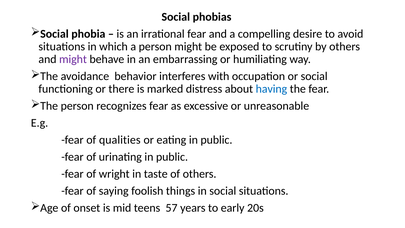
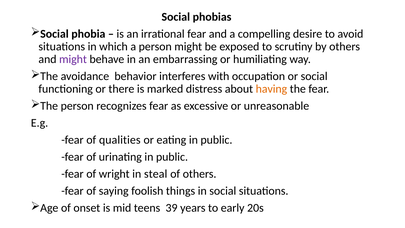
having colour: blue -> orange (271, 89)
taste: taste -> steal (156, 174)
57: 57 -> 39 (172, 208)
